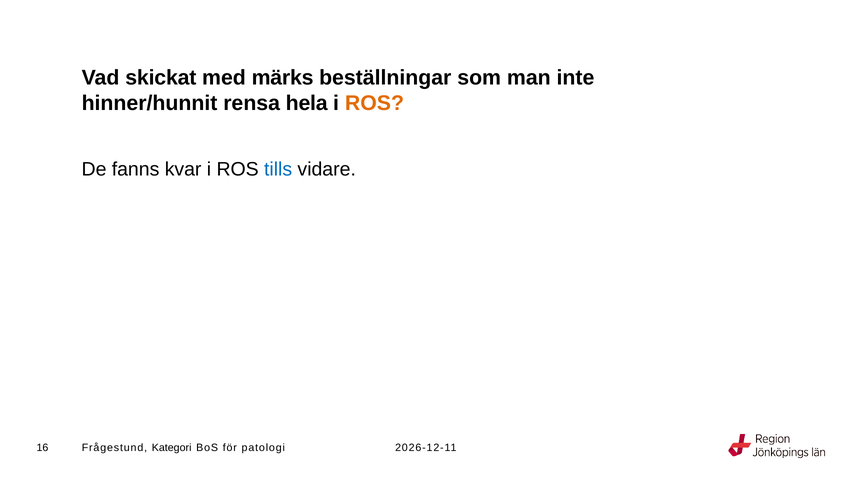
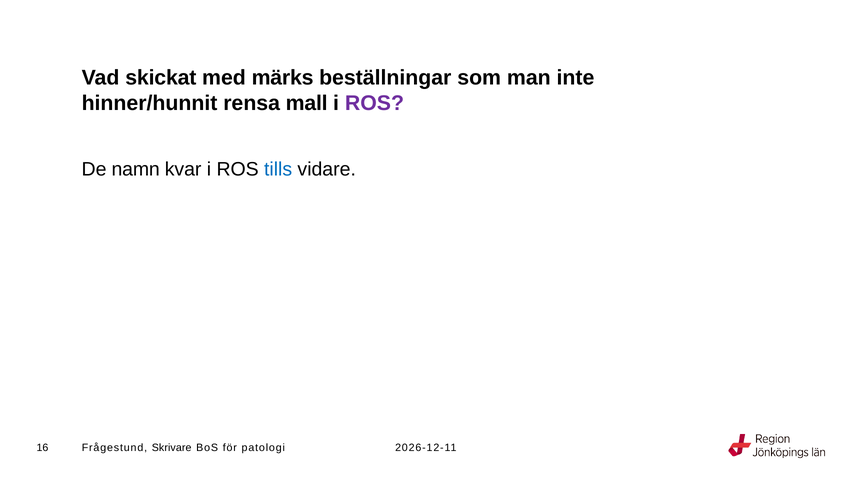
hela: hela -> mall (307, 103)
ROS colour: orange -> purple (374, 103)
fanns: fanns -> namn (136, 170)
Kategori: Kategori -> Skrivare (172, 448)
